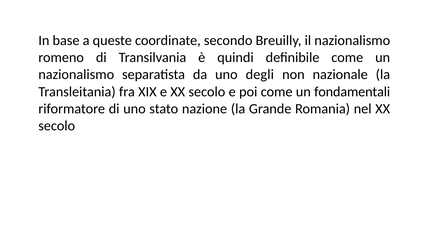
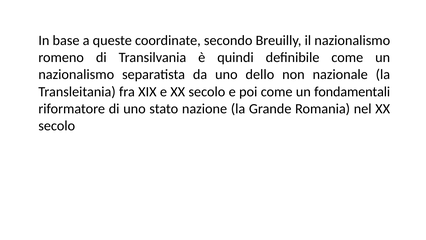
degli: degli -> dello (260, 75)
